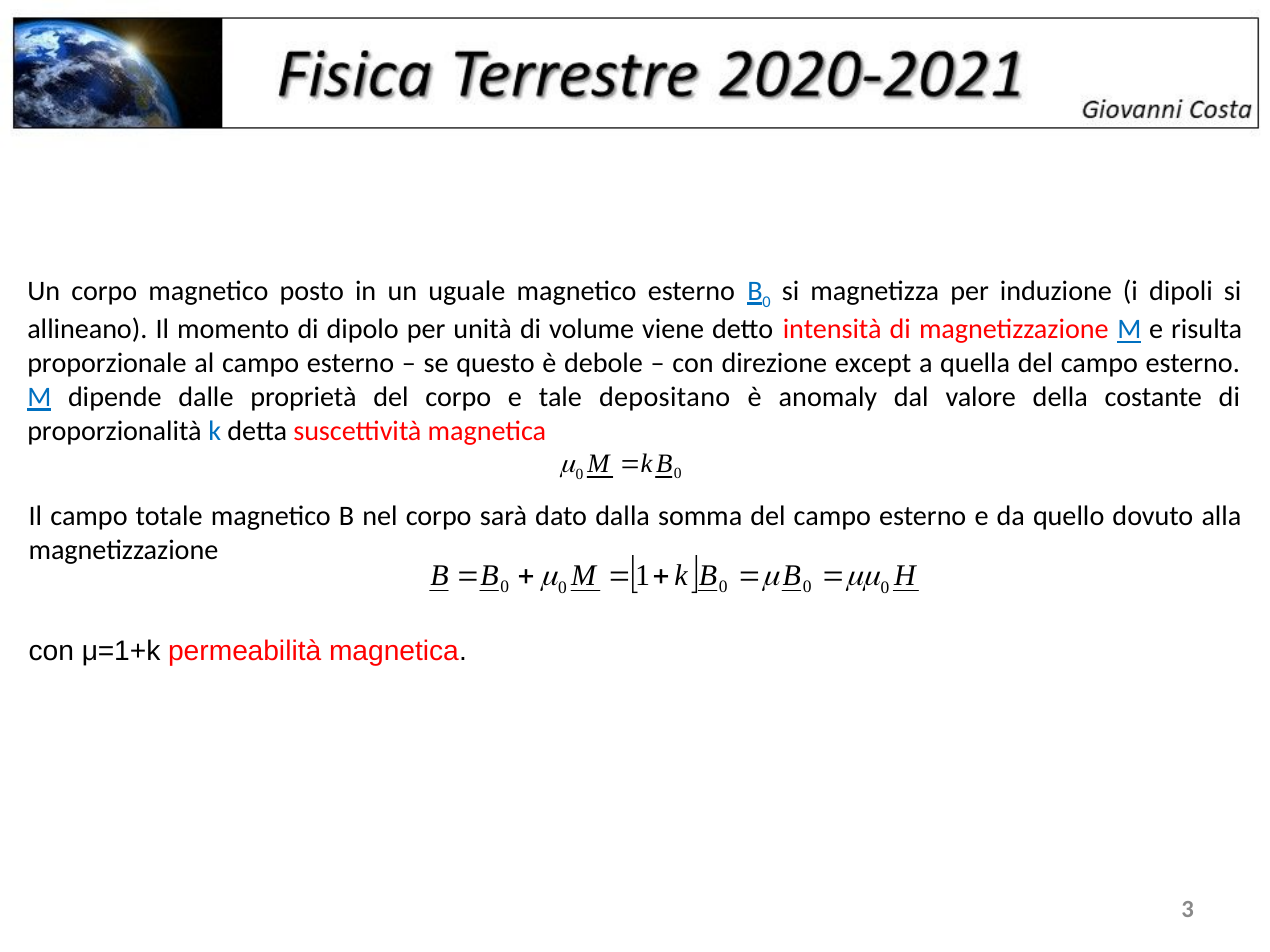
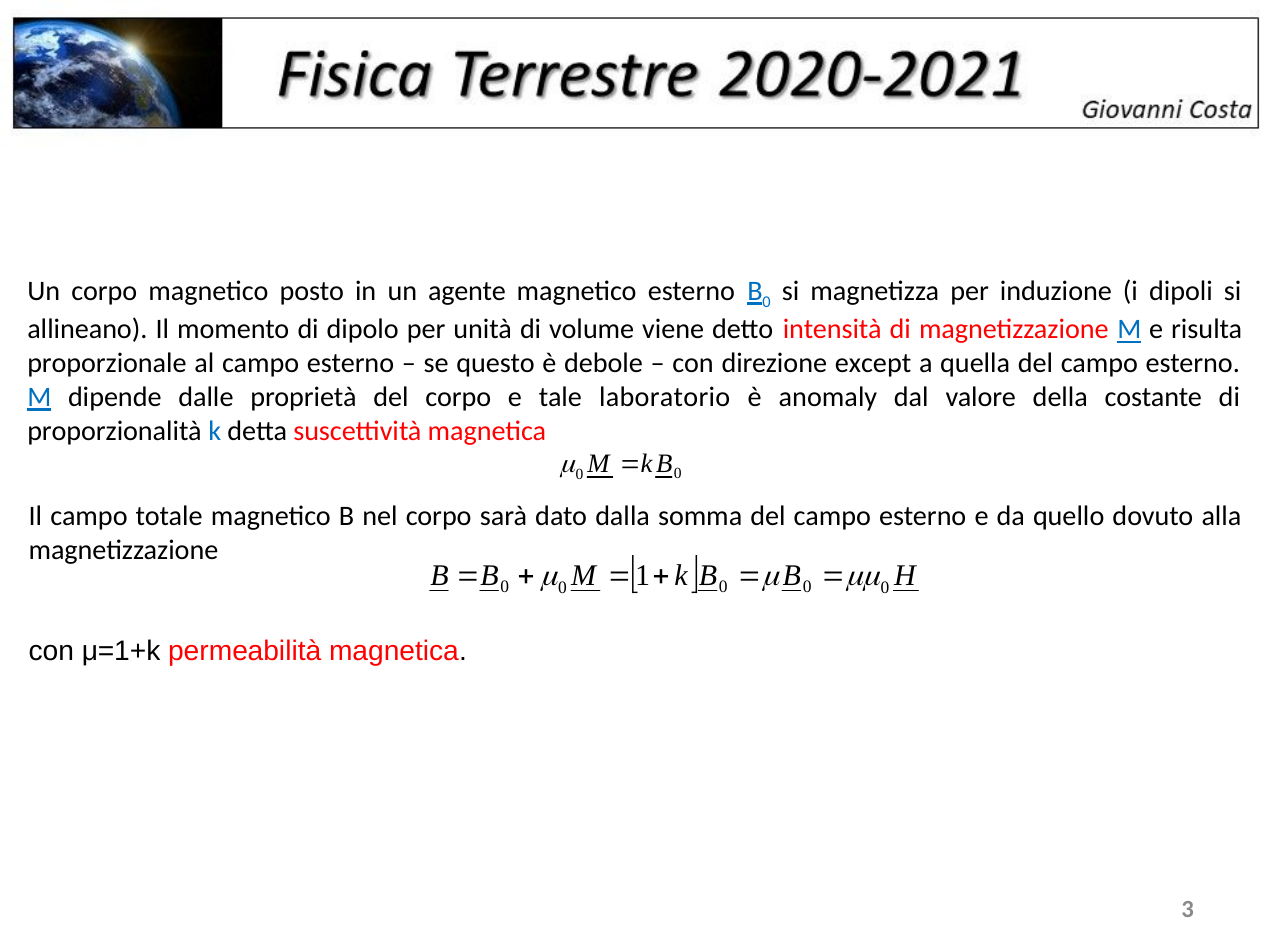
uguale: uguale -> agente (467, 291)
depositano: depositano -> laboratorio (665, 398)
